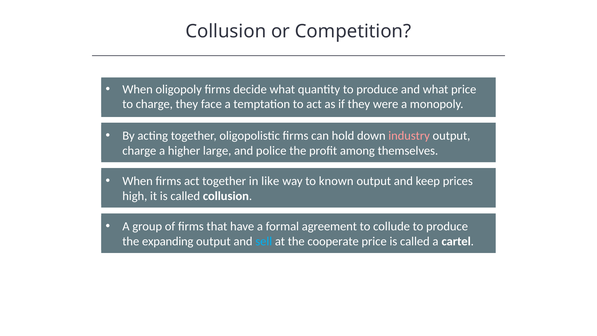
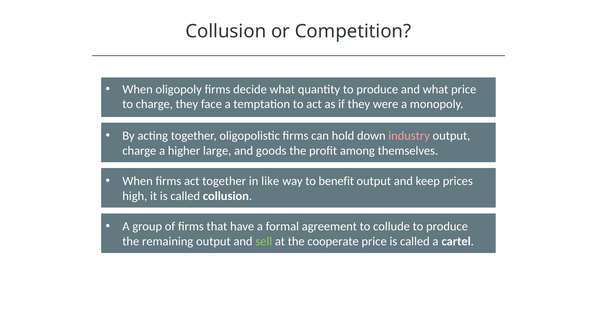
police: police -> goods (271, 151)
known: known -> benefit (336, 181)
expanding: expanding -> remaining (168, 241)
sell colour: light blue -> light green (264, 241)
